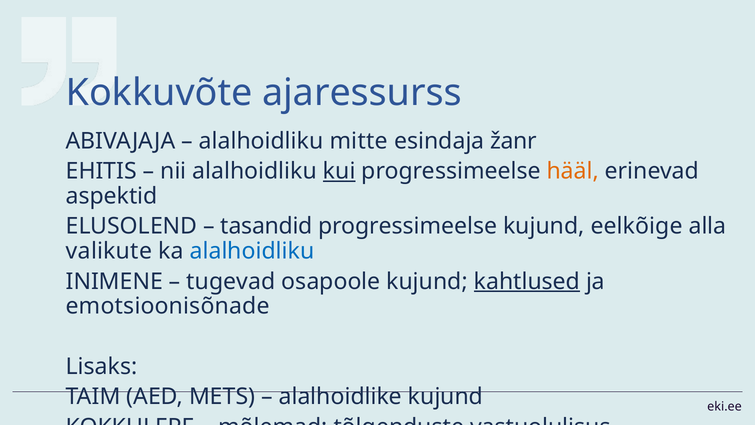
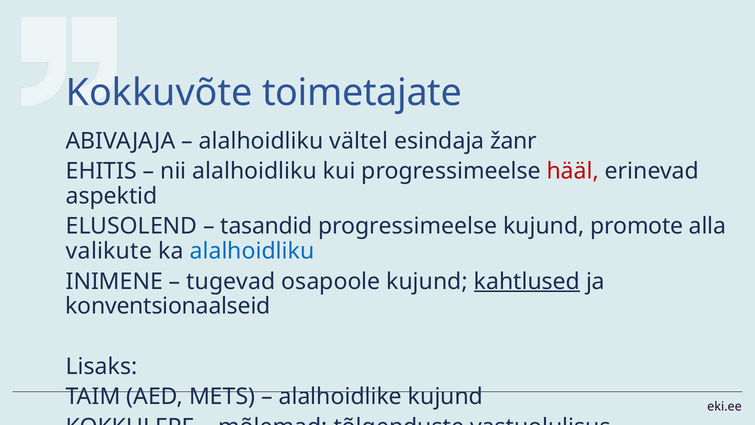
ajaressurss: ajaressurss -> toimetajate (362, 93)
mitte: mitte -> vältel (359, 141)
kui underline: present -> none (339, 171)
hääl colour: orange -> red (573, 171)
eelkõige: eelkõige -> promote (637, 226)
emotsioonisõnade: emotsioonisõnade -> konventsionaalseid (168, 306)
